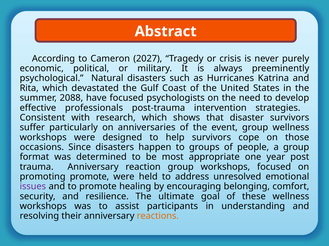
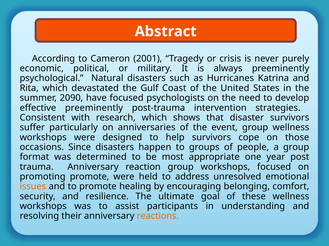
2027: 2027 -> 2001 (148, 59)
2088: 2088 -> 2090 (71, 98)
effective professionals: professionals -> preeminently (94, 108)
issues colour: purple -> orange (33, 187)
